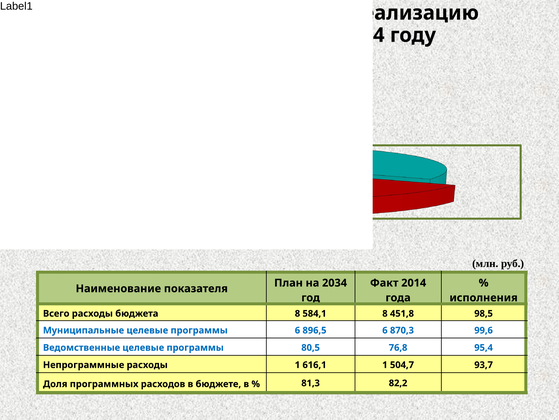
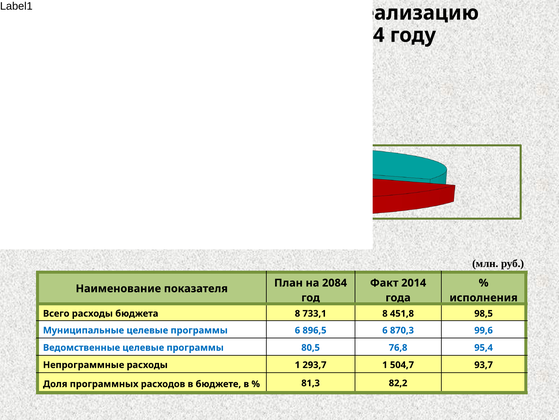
2034: 2034 -> 2084 (335, 282)
584,1: 584,1 -> 733,1 (314, 313)
616,1: 616,1 -> 293,7 (314, 364)
